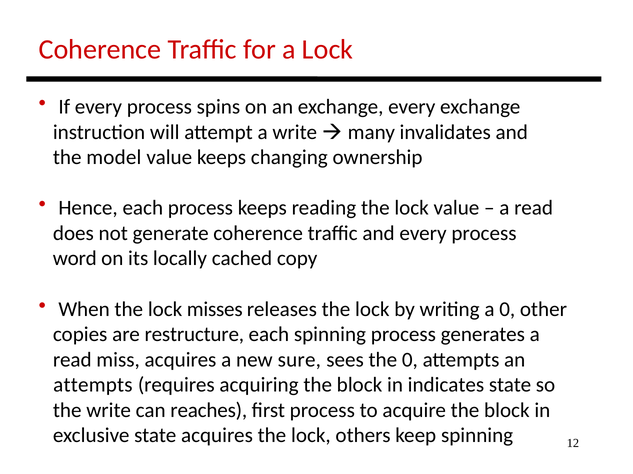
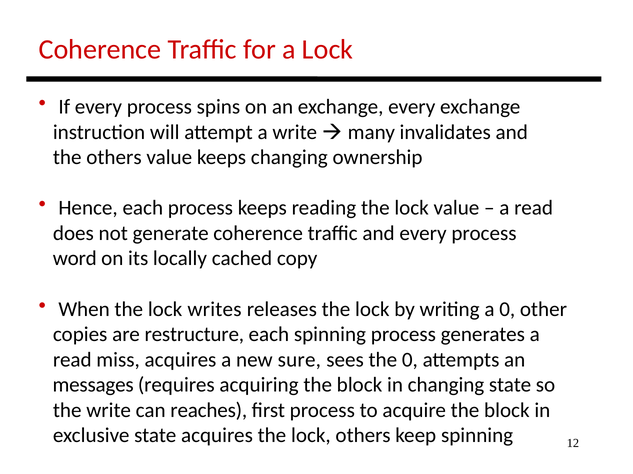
the model: model -> others (114, 158)
misses: misses -> writes (214, 310)
attempts: attempts -> messages (93, 386)
in indicates: indicates -> changing (446, 386)
